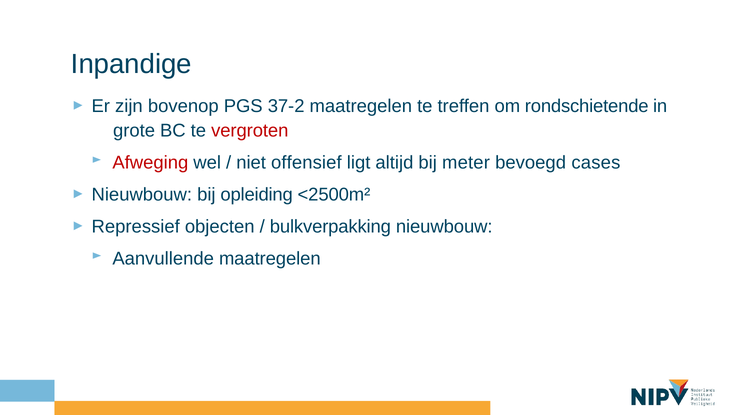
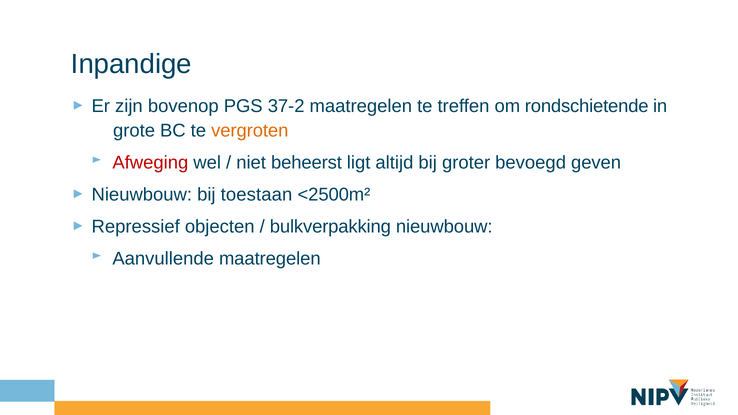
vergroten colour: red -> orange (250, 131)
offensief: offensief -> beheerst (306, 163)
meter: meter -> groter (466, 163)
cases: cases -> geven (596, 163)
opleiding: opleiding -> toestaan (256, 195)
